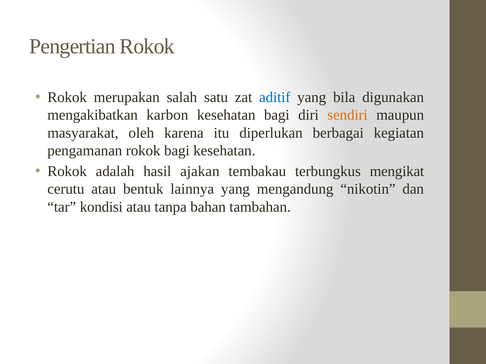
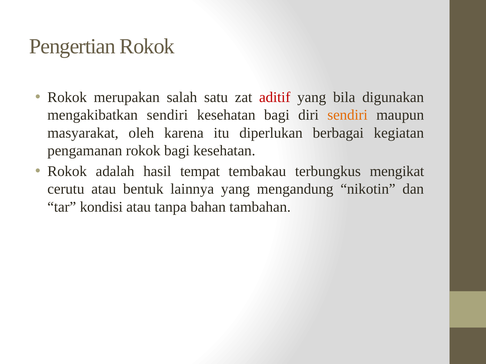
aditif colour: blue -> red (275, 97)
mengakibatkan karbon: karbon -> sendiri (167, 115)
ajakan: ajakan -> tempat (200, 172)
